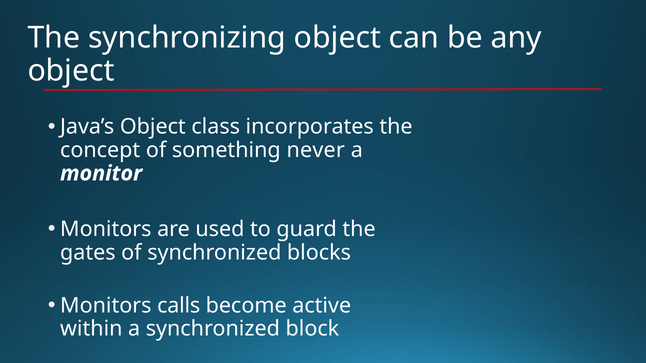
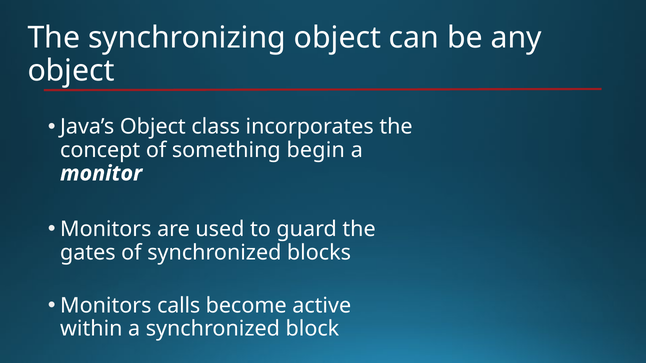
never: never -> begin (316, 150)
